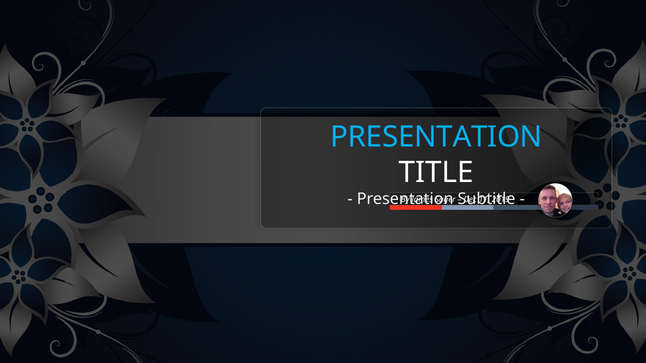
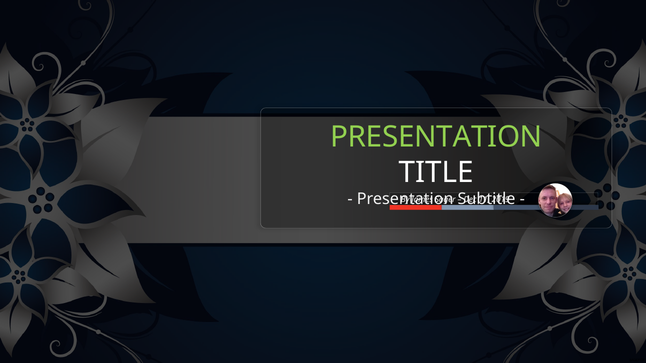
PRESENTATION colour: light blue -> light green (436, 137)
